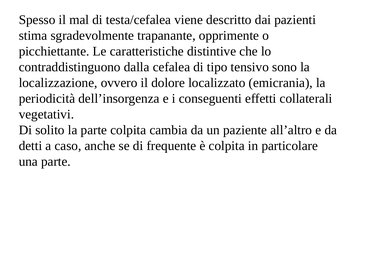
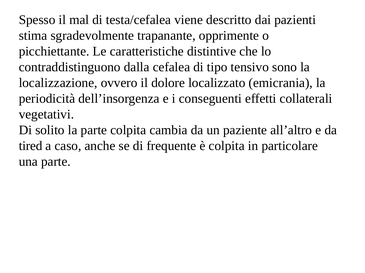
detti: detti -> tired (31, 146)
